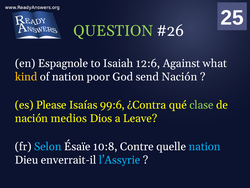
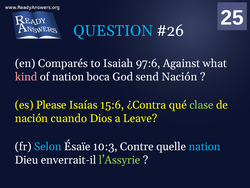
QUESTION colour: light green -> light blue (113, 31)
Espagnole: Espagnole -> Comparés (63, 63)
12:6: 12:6 -> 97:6 (148, 63)
kind colour: yellow -> pink (26, 77)
poor: poor -> boca (98, 77)
99:6: 99:6 -> 15:6 (112, 105)
medios: medios -> cuando (69, 118)
10:8: 10:8 -> 10:3 (105, 146)
l’Assyrie colour: light blue -> light green (120, 160)
